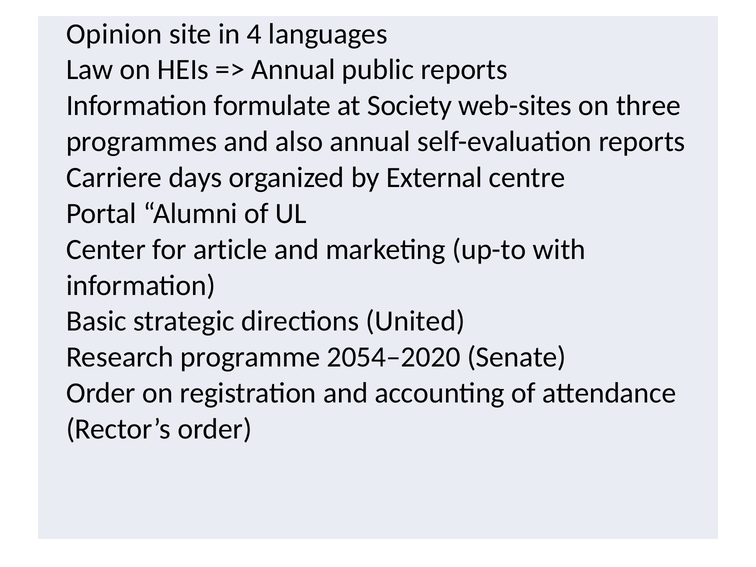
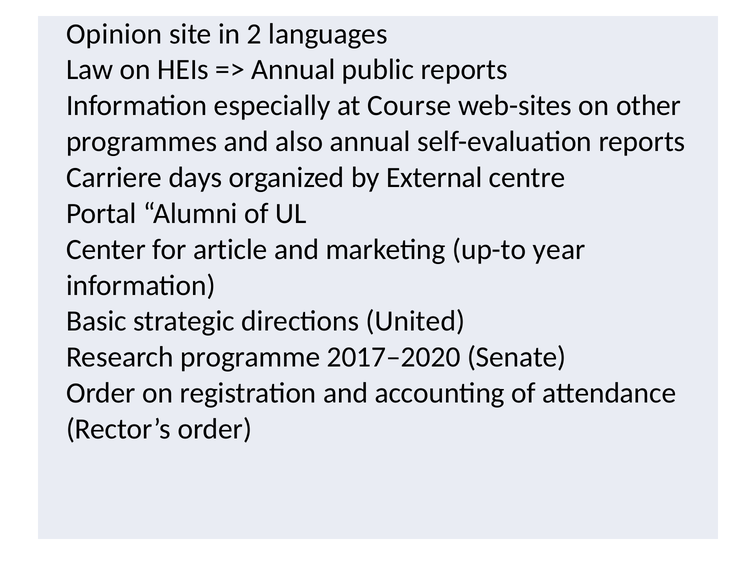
4: 4 -> 2 (254, 34)
formulate: formulate -> especially (272, 106)
Society: Society -> Course (409, 106)
three: three -> other (649, 106)
with: with -> year (559, 249)
2054–2020: 2054–2020 -> 2017–2020 (394, 357)
